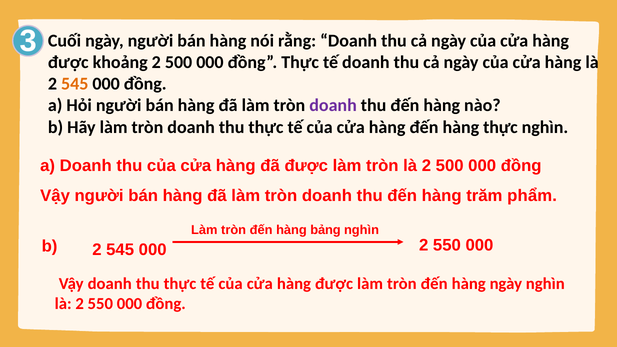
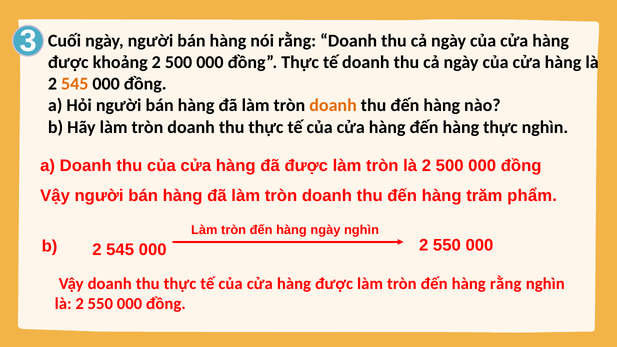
doanh colour: purple -> orange (333, 105)
hàng bảng: bảng -> ngày (325, 230)
hàng ngày: ngày -> rằng (506, 284)
